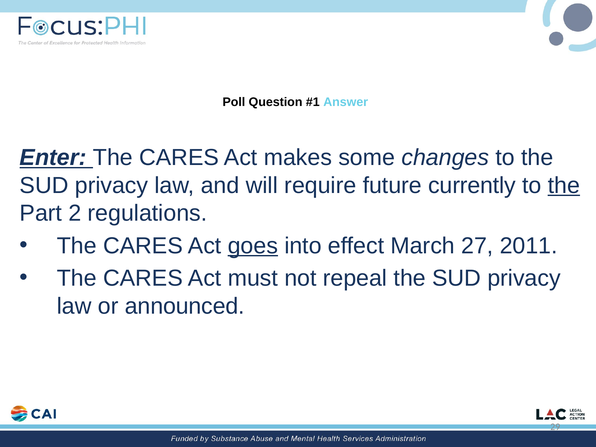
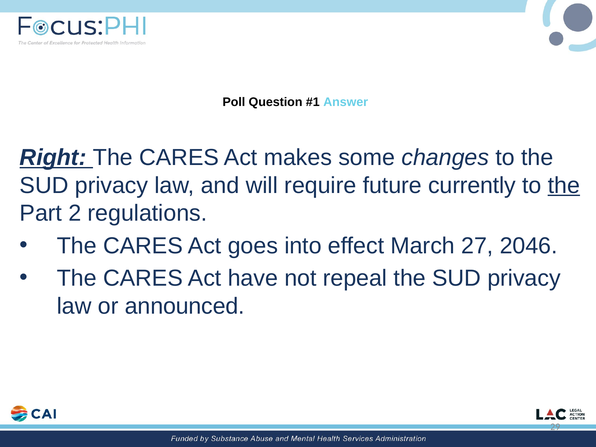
Enter: Enter -> Right (53, 158)
goes underline: present -> none (253, 246)
2011: 2011 -> 2046 (529, 246)
must: must -> have (253, 278)
